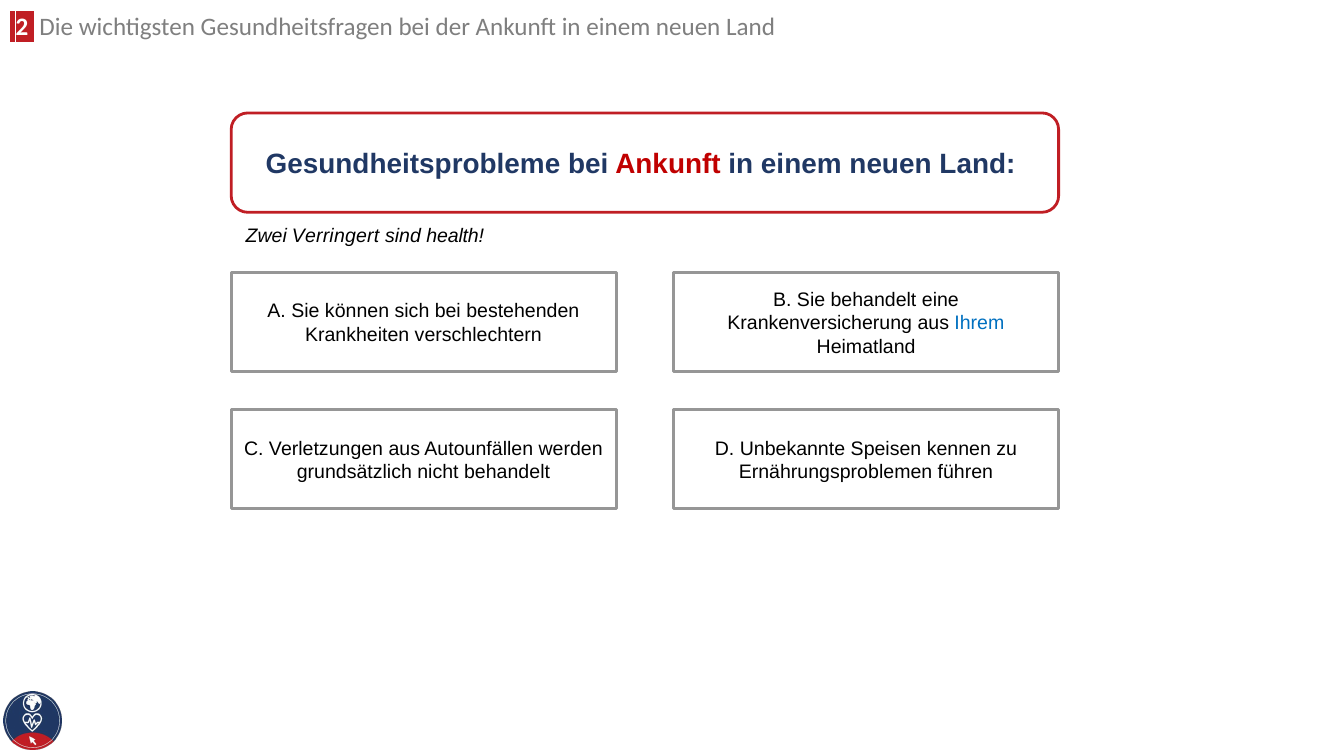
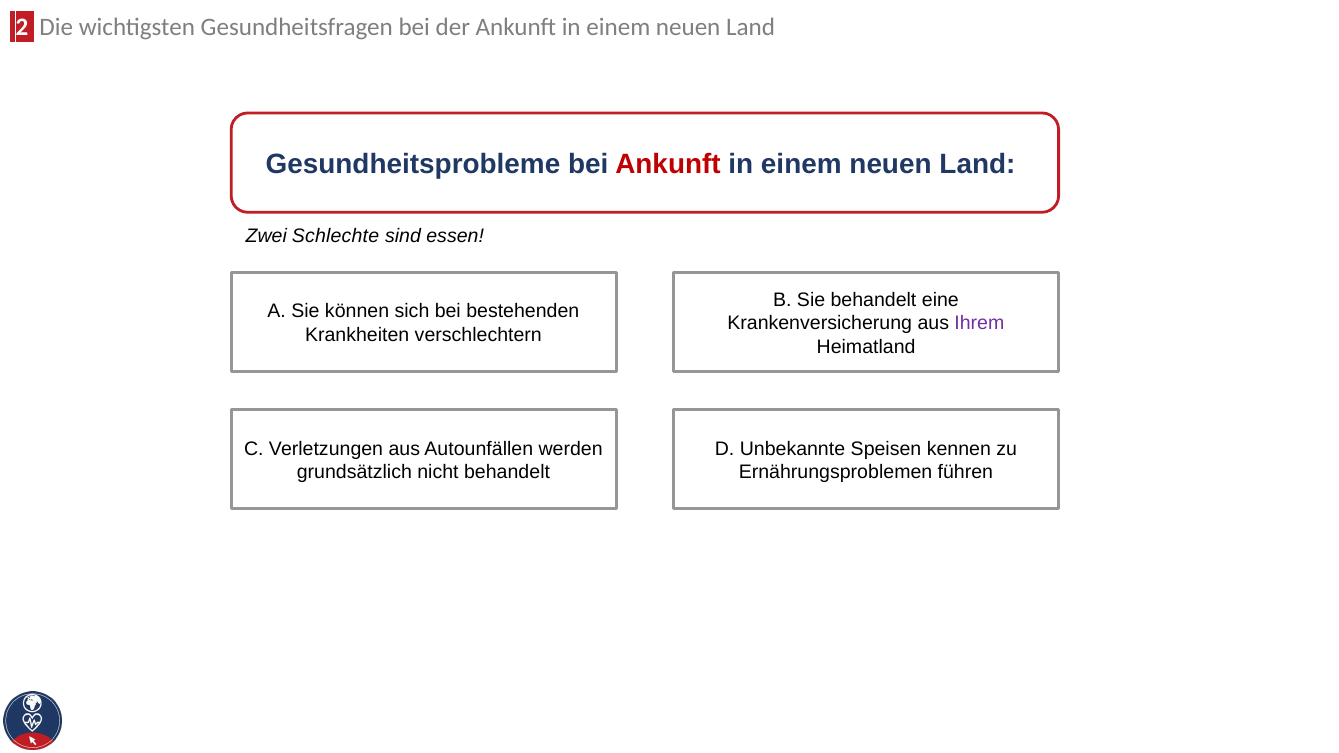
Verringert: Verringert -> Schlechte (336, 236)
health: health -> essen (455, 236)
Ihrem colour: blue -> purple (979, 323)
